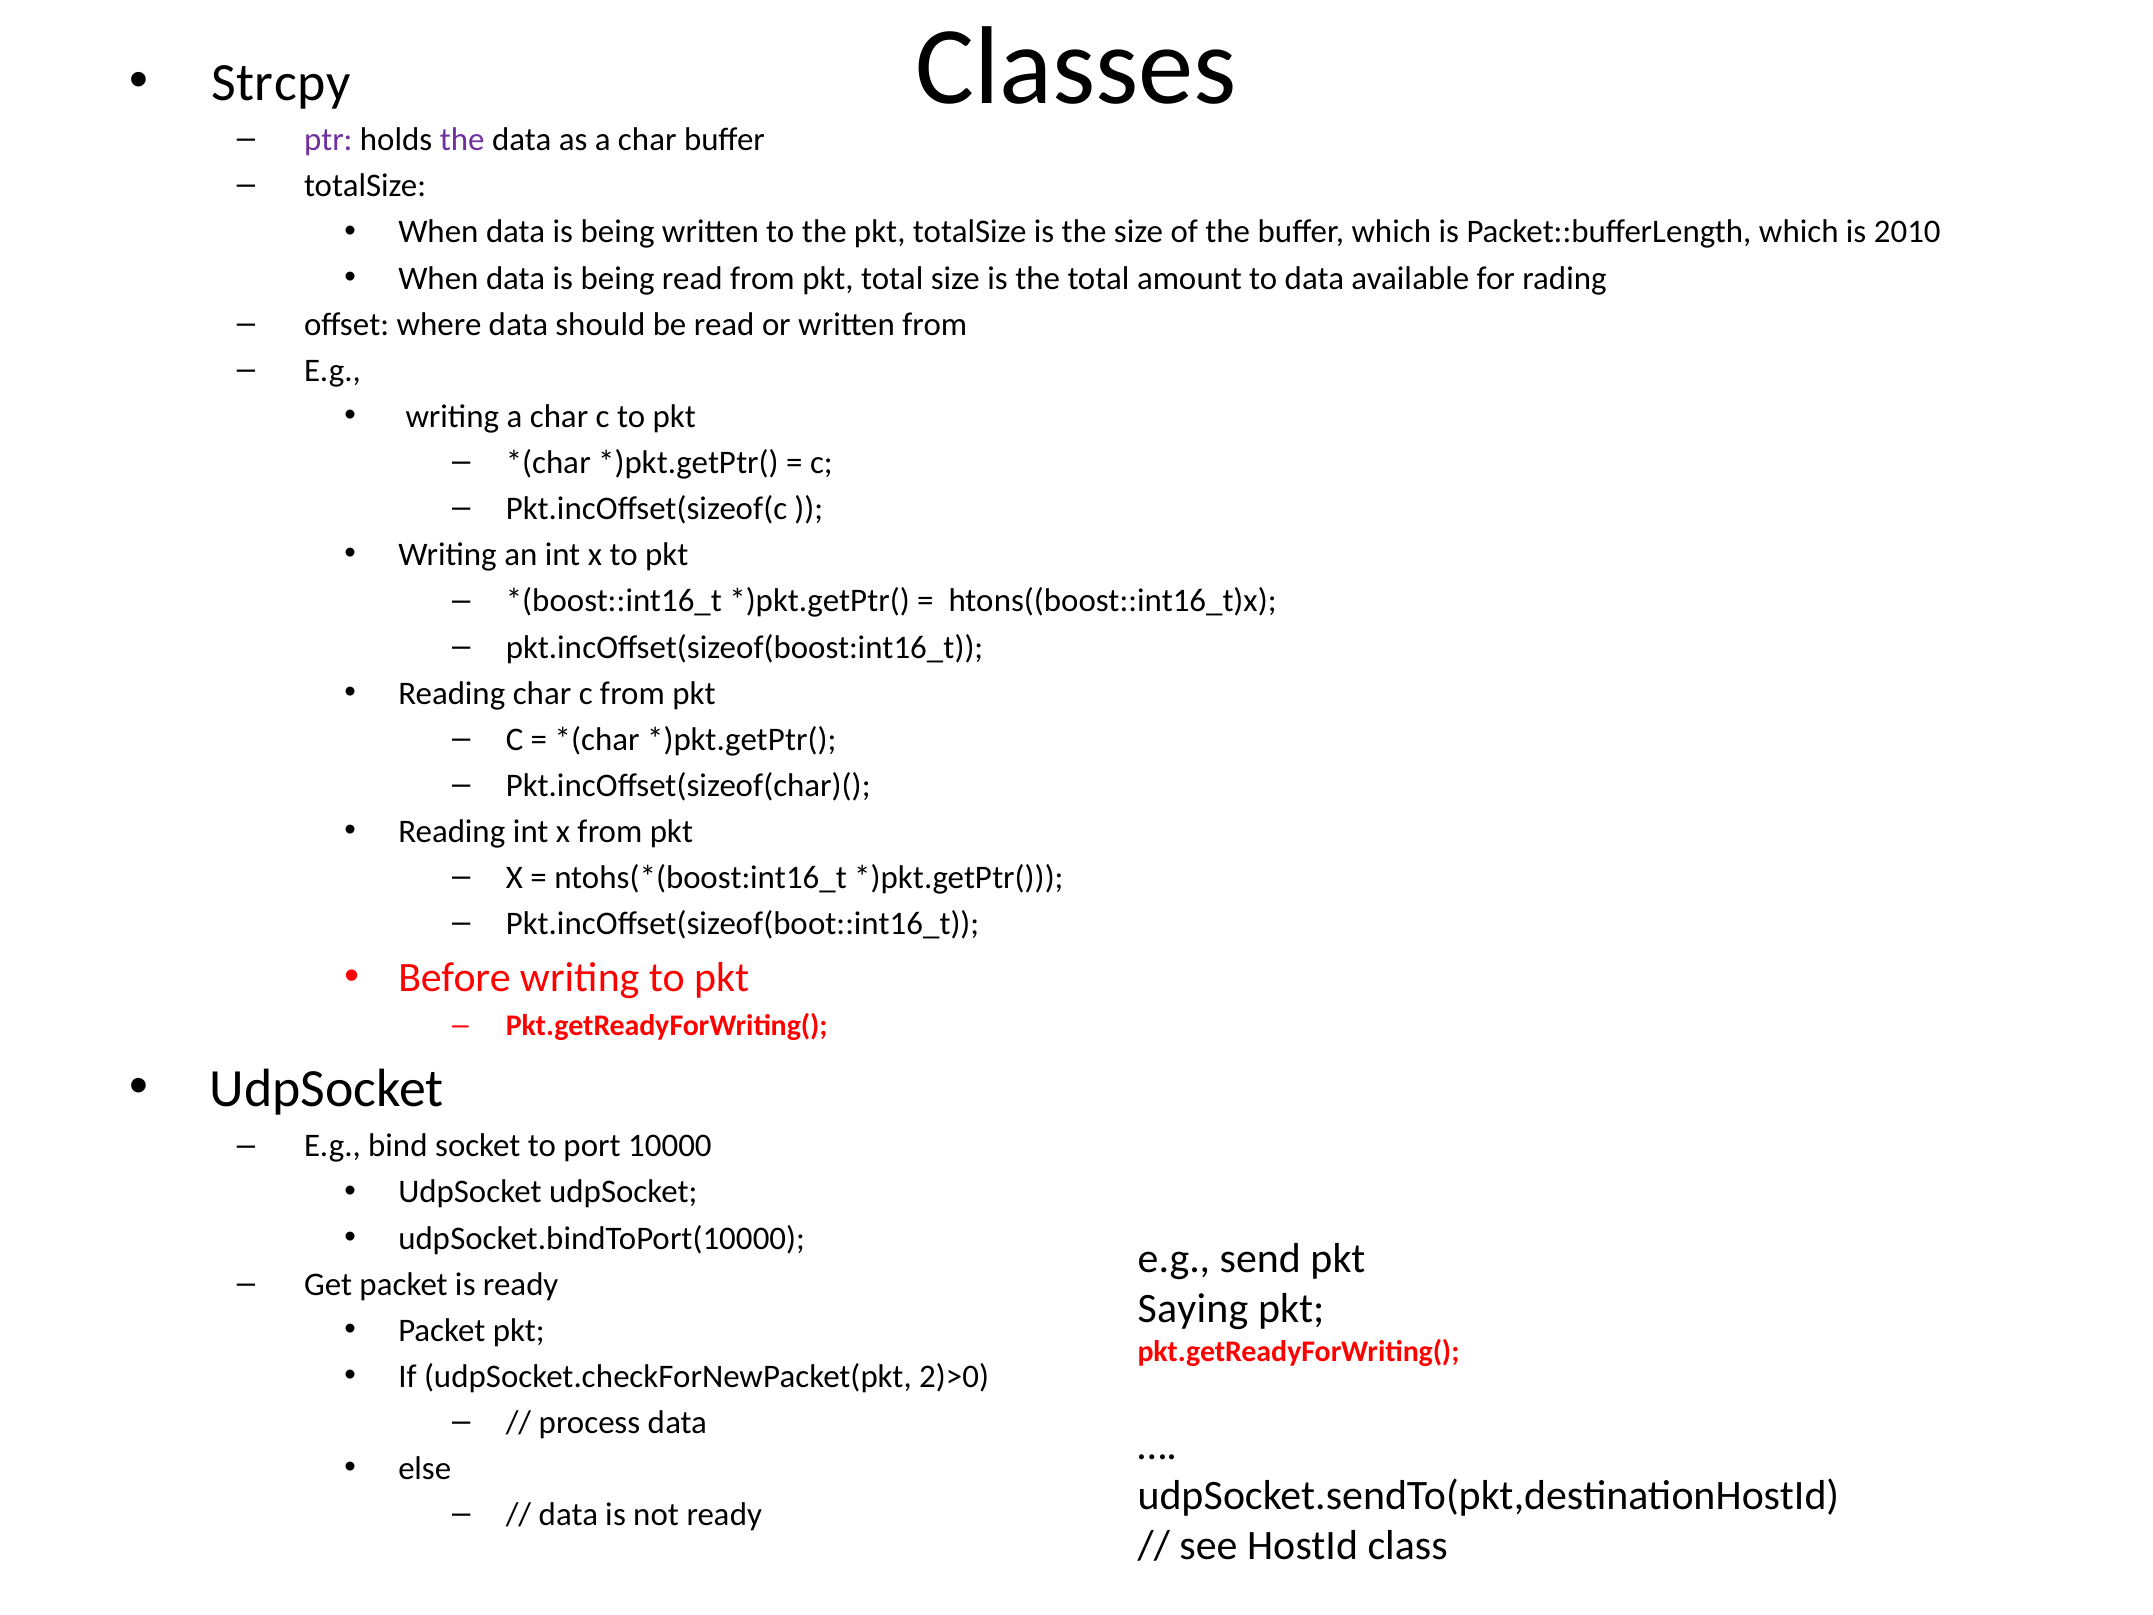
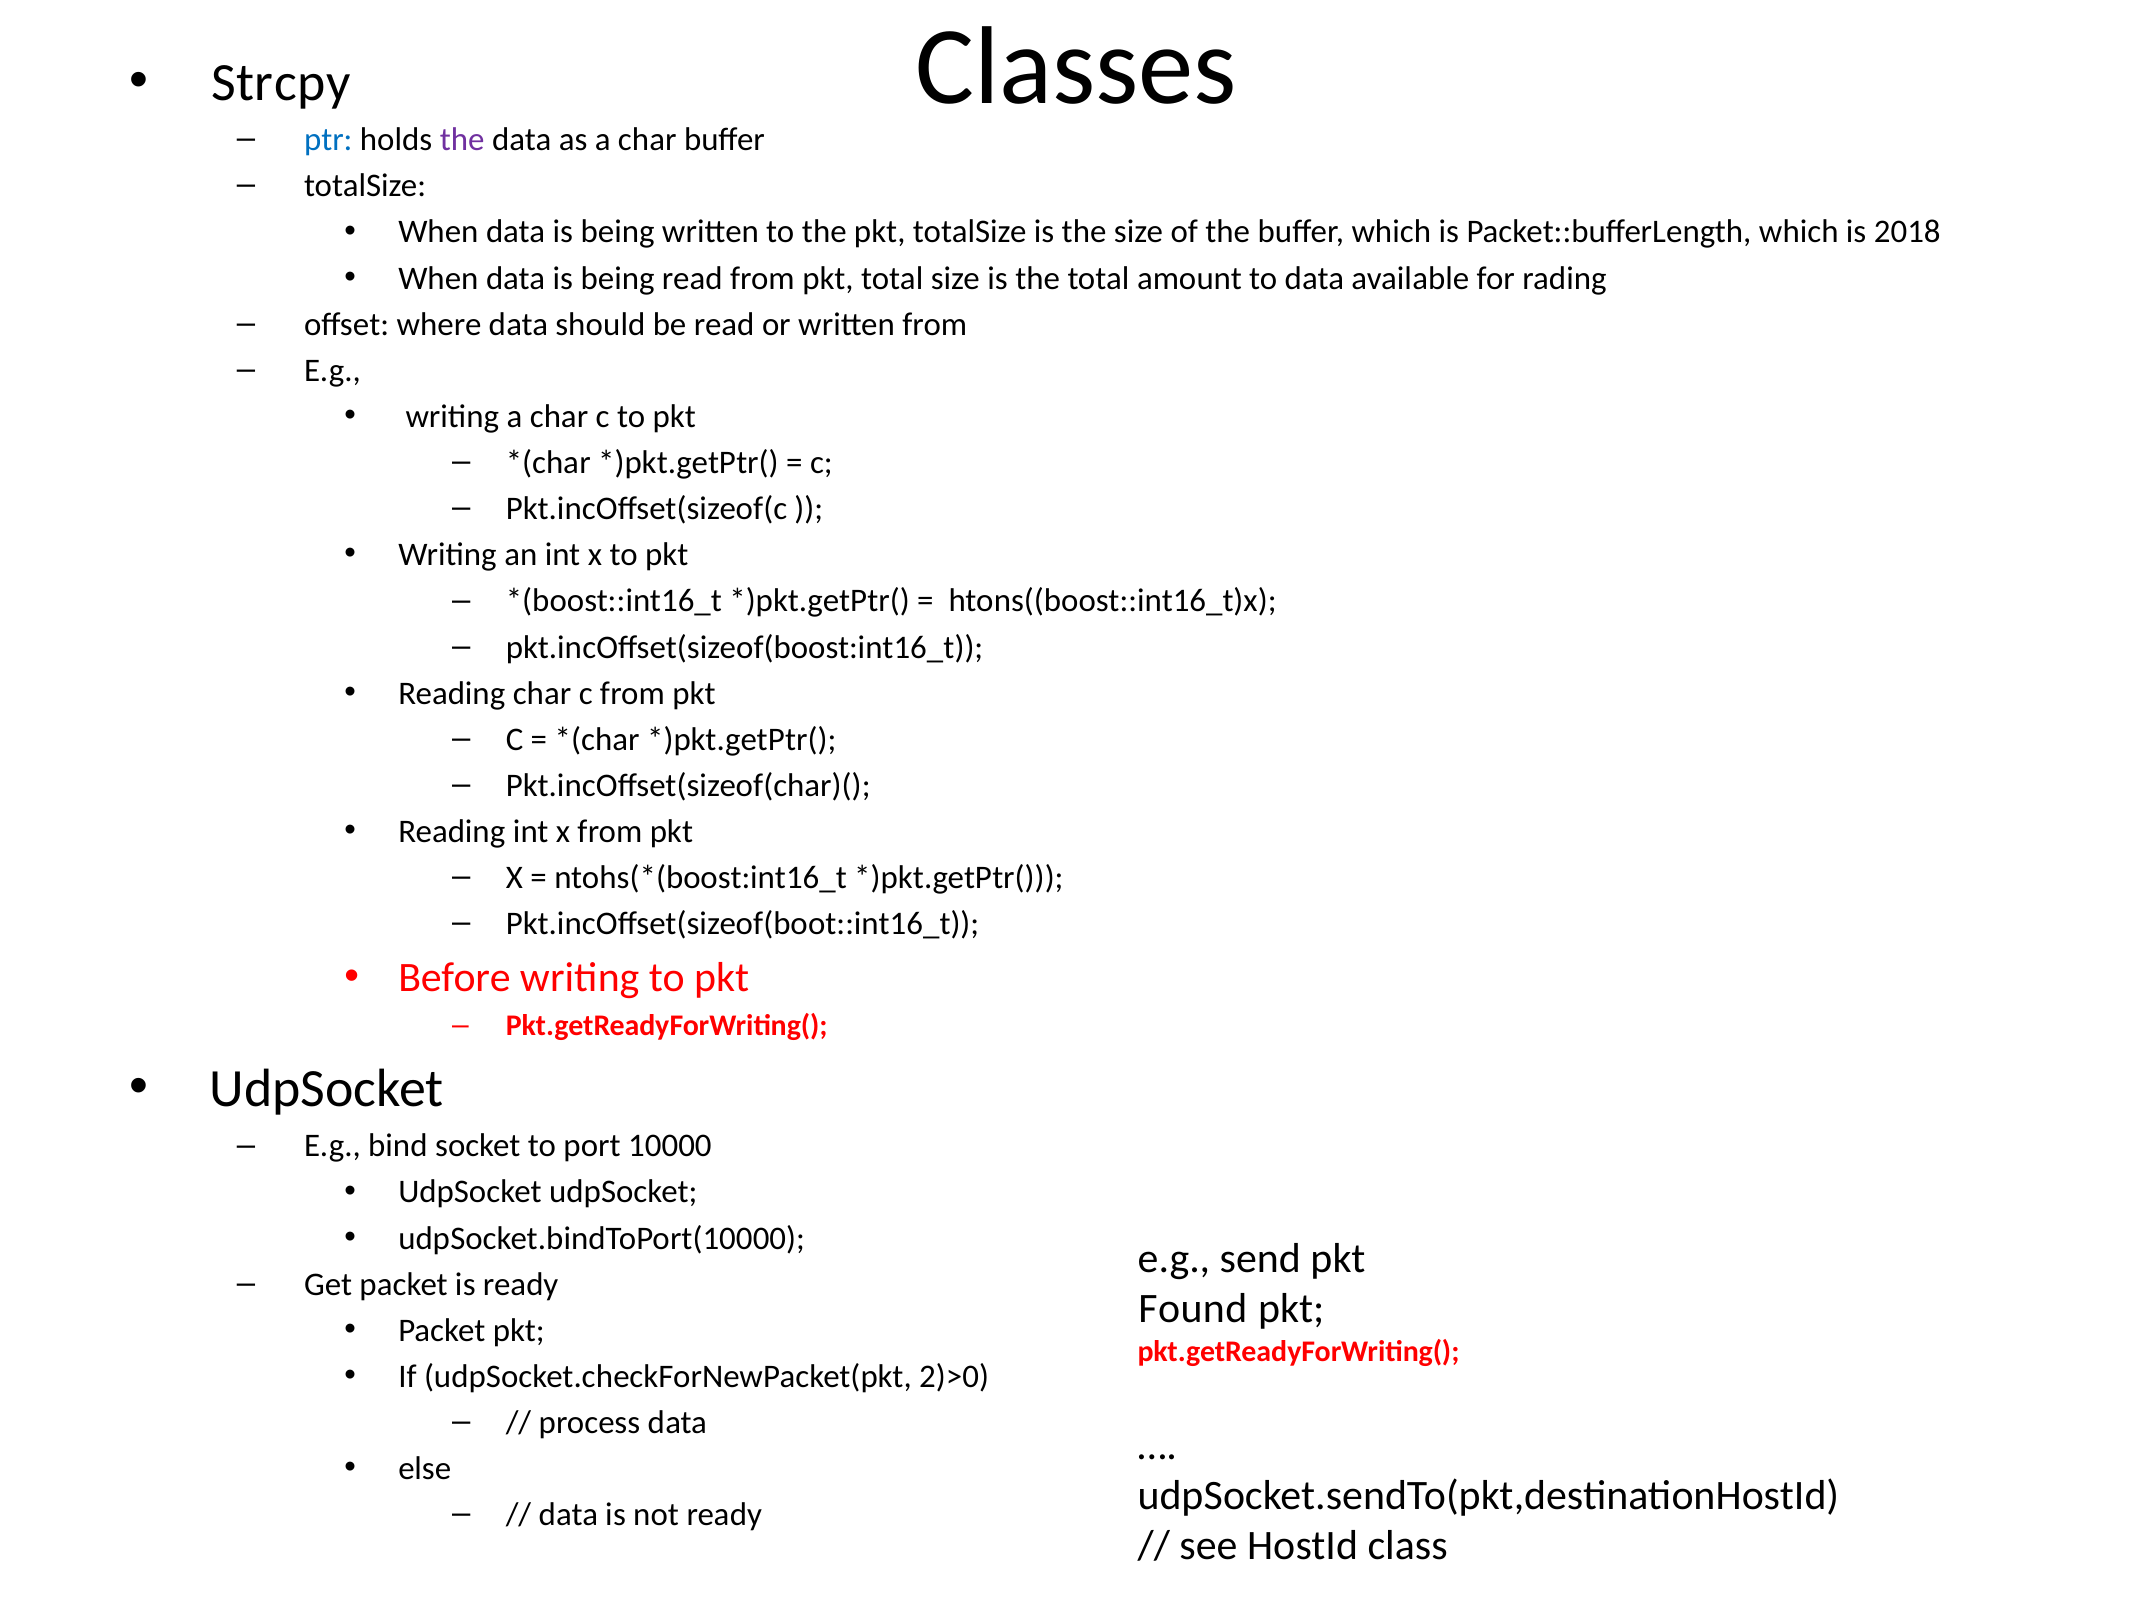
ptr colour: purple -> blue (328, 140)
2010: 2010 -> 2018 (1907, 232)
Saying: Saying -> Found (1193, 1309)
